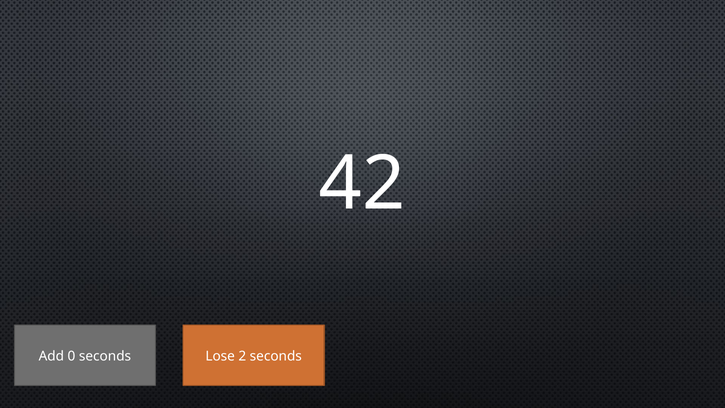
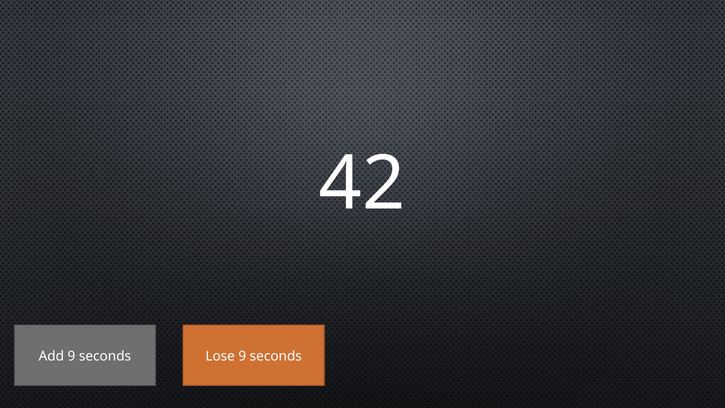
Add 0: 0 -> 9 (72, 356)
Lose 2: 2 -> 9 (242, 356)
